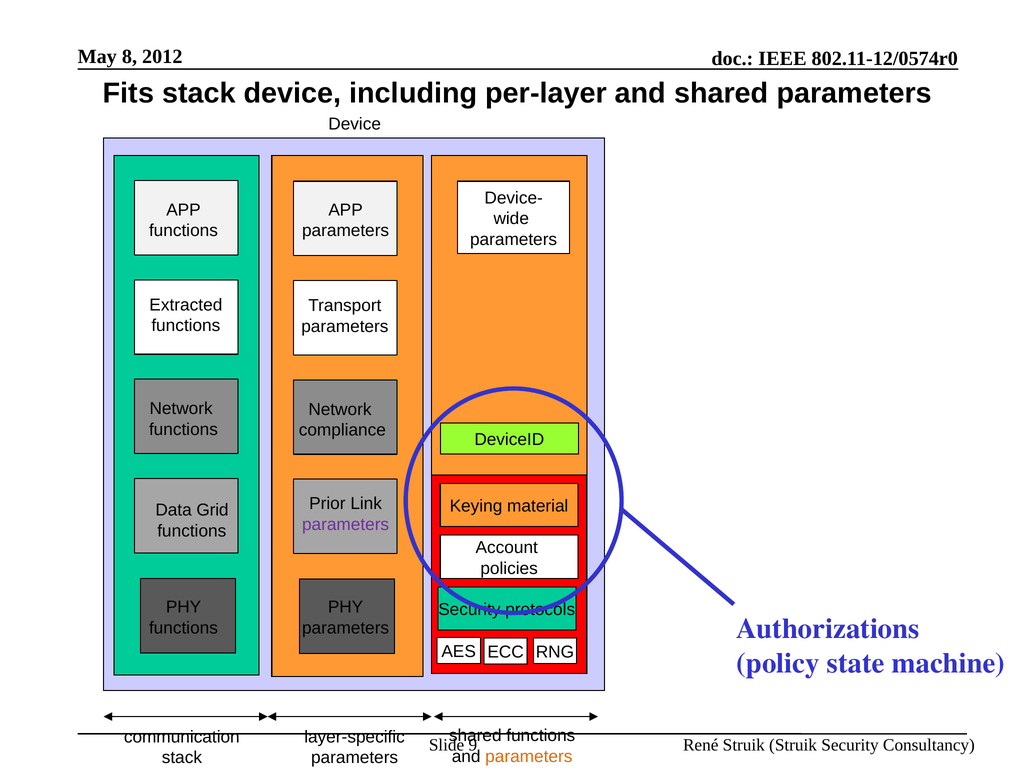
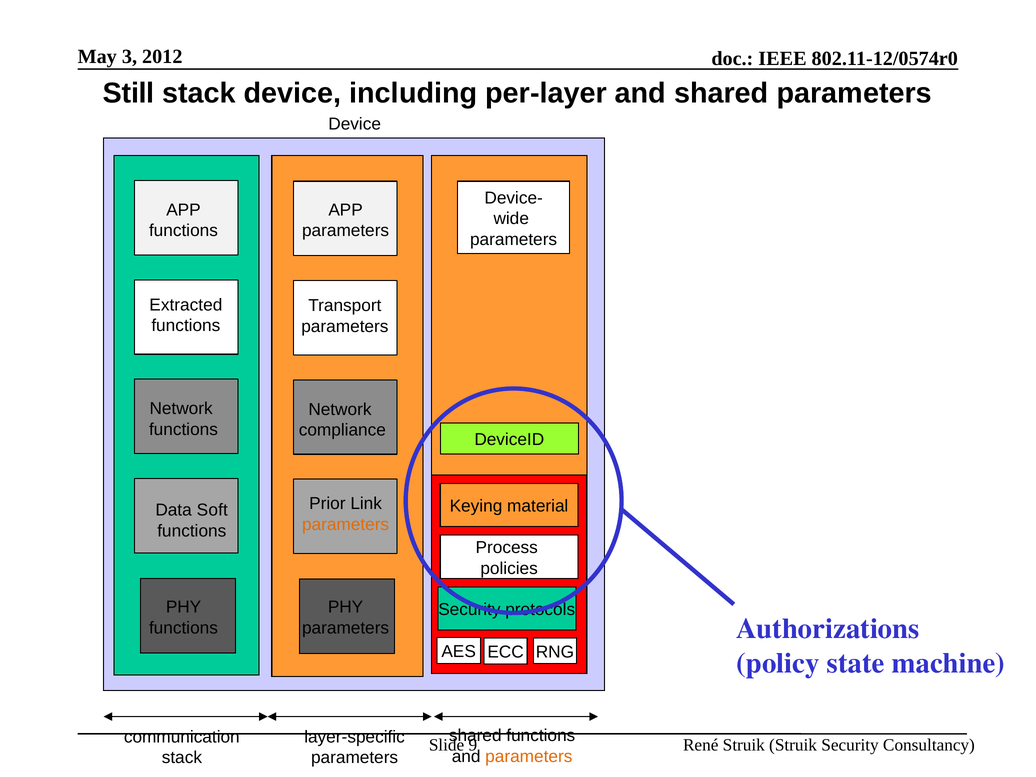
8: 8 -> 3 (129, 57)
Fits: Fits -> Still (129, 93)
Grid: Grid -> Soft (212, 510)
parameters colour: purple -> orange (346, 524)
Account: Account -> Process (507, 548)
